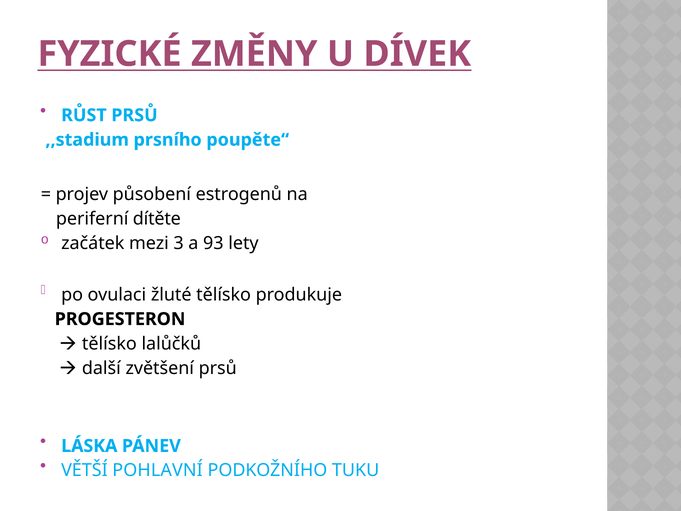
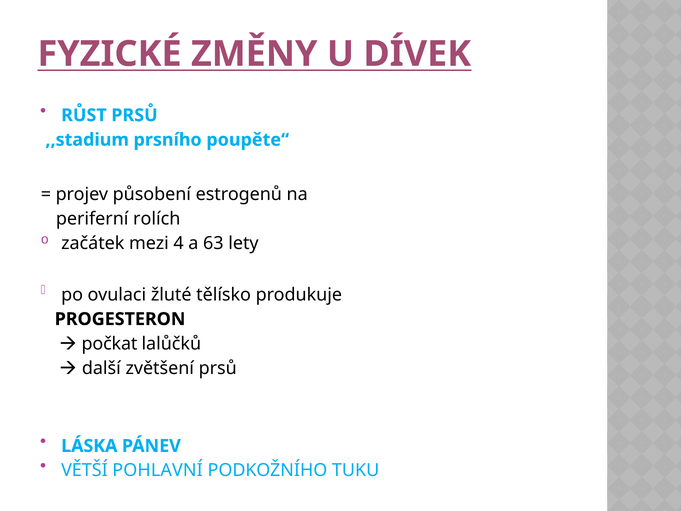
dítěte: dítěte -> rolích (157, 219)
3: 3 -> 4 (179, 243)
93: 93 -> 63 (213, 243)
tělísko: tělísko -> počkat (109, 343)
